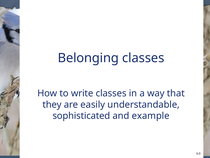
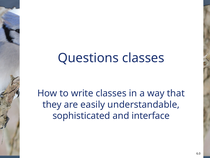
Belonging: Belonging -> Questions (88, 58)
example: example -> interface (151, 115)
